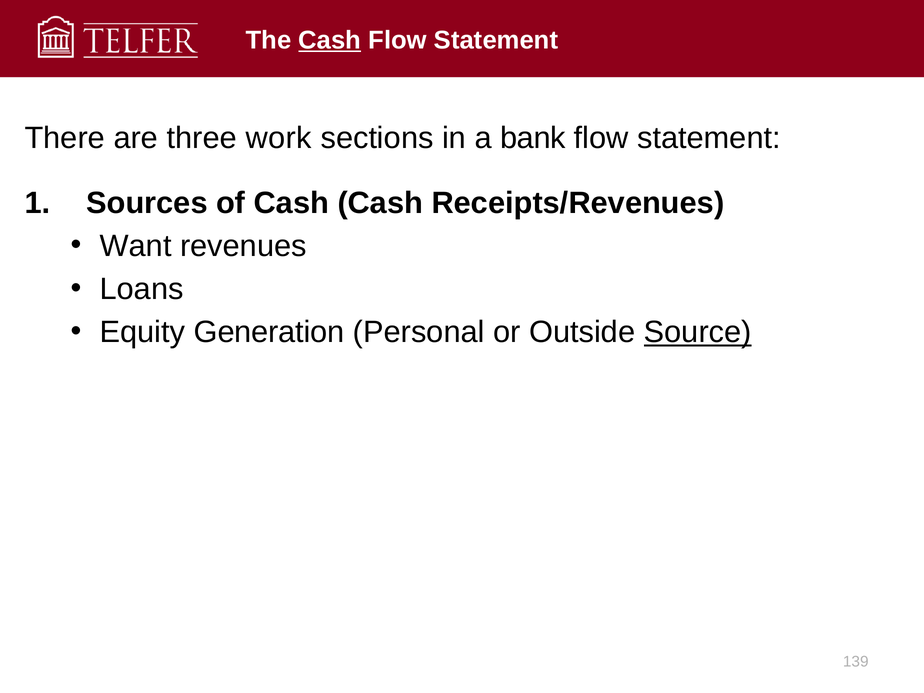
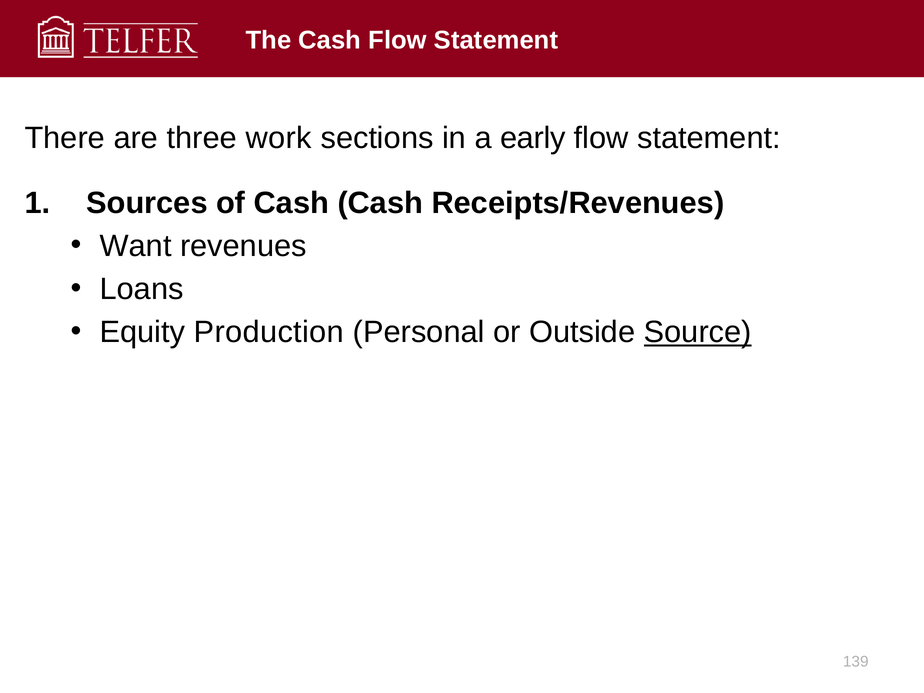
Cash underline: present -> none (330, 40)
bank: bank -> early (533, 138)
Generation: Generation -> Production (269, 332)
